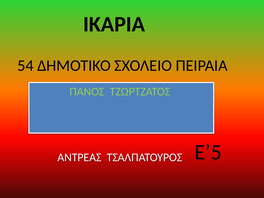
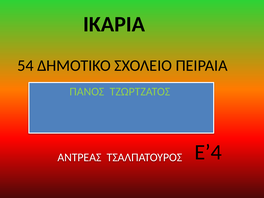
Ε’5: Ε’5 -> Ε’4 (208, 152)
